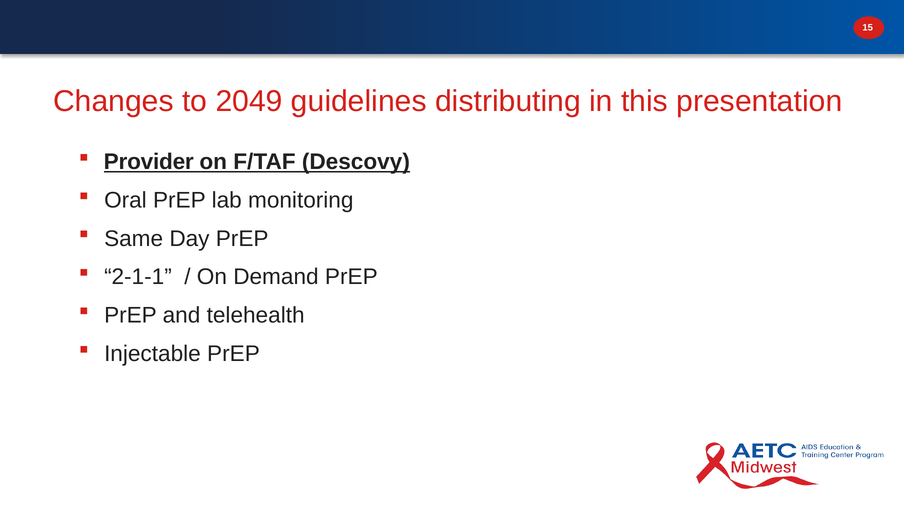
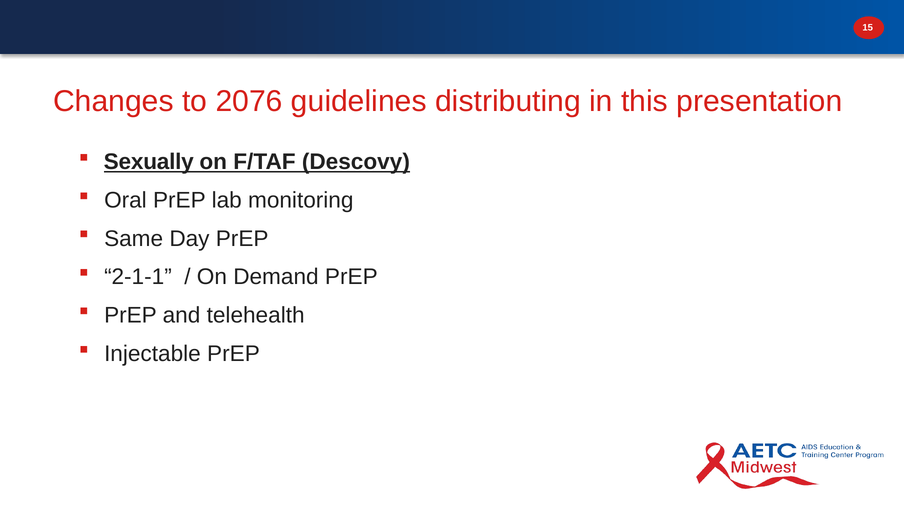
2049: 2049 -> 2076 (249, 101)
Provider: Provider -> Sexually (149, 162)
